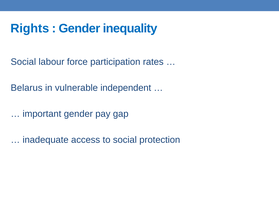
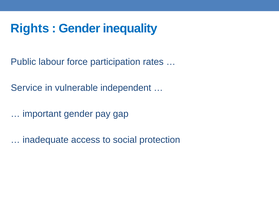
Social: Social -> Public (23, 62)
Belarus: Belarus -> Service (27, 88)
